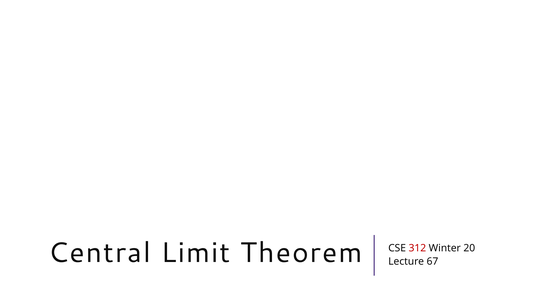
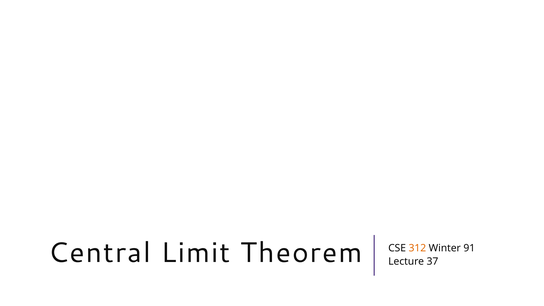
312 colour: red -> orange (417, 248)
20: 20 -> 91 (469, 248)
67: 67 -> 37 (432, 261)
